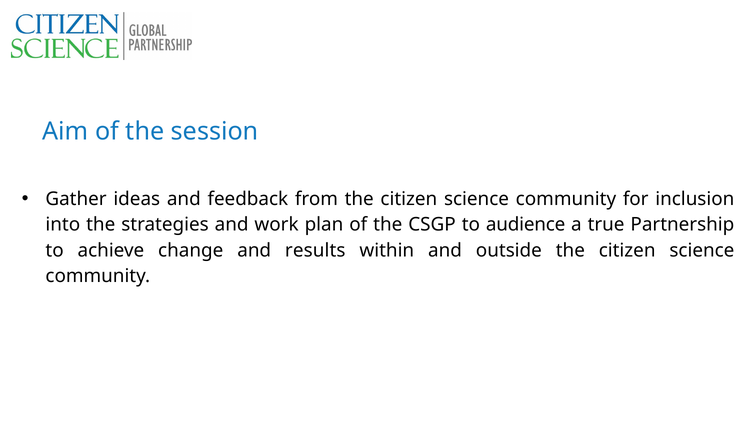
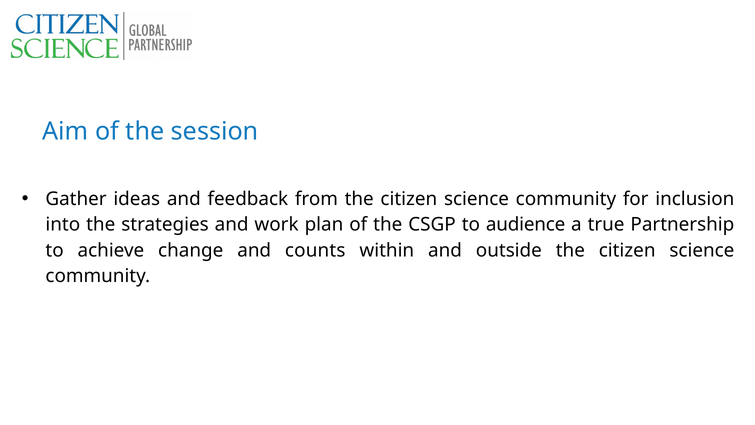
results: results -> counts (315, 250)
